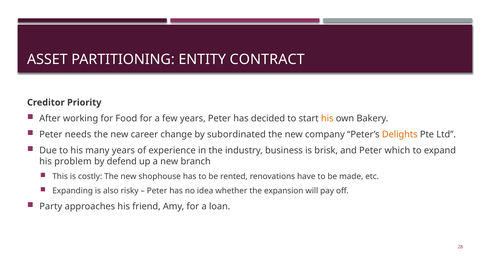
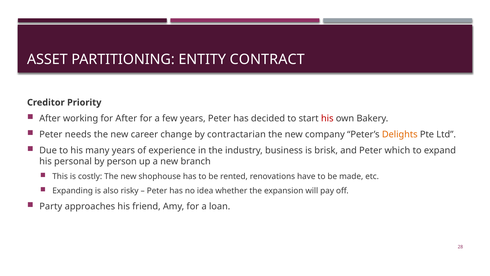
for Food: Food -> After (126, 118)
his colour: orange -> red (327, 118)
subordinated: subordinated -> contractarian (236, 134)
problem: problem -> personal (73, 161)
defend: defend -> person (122, 161)
